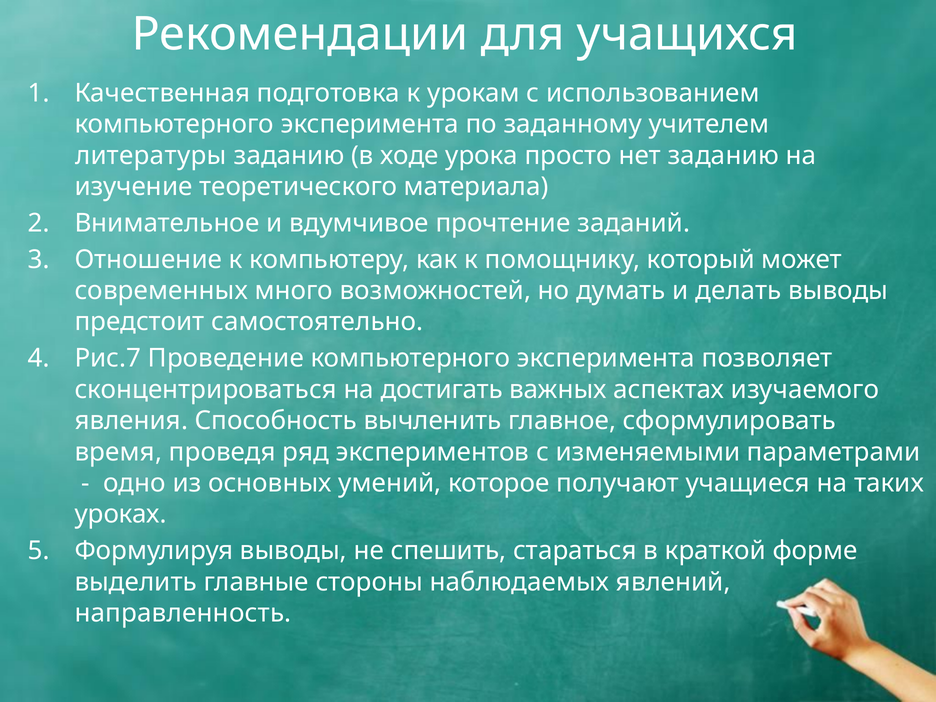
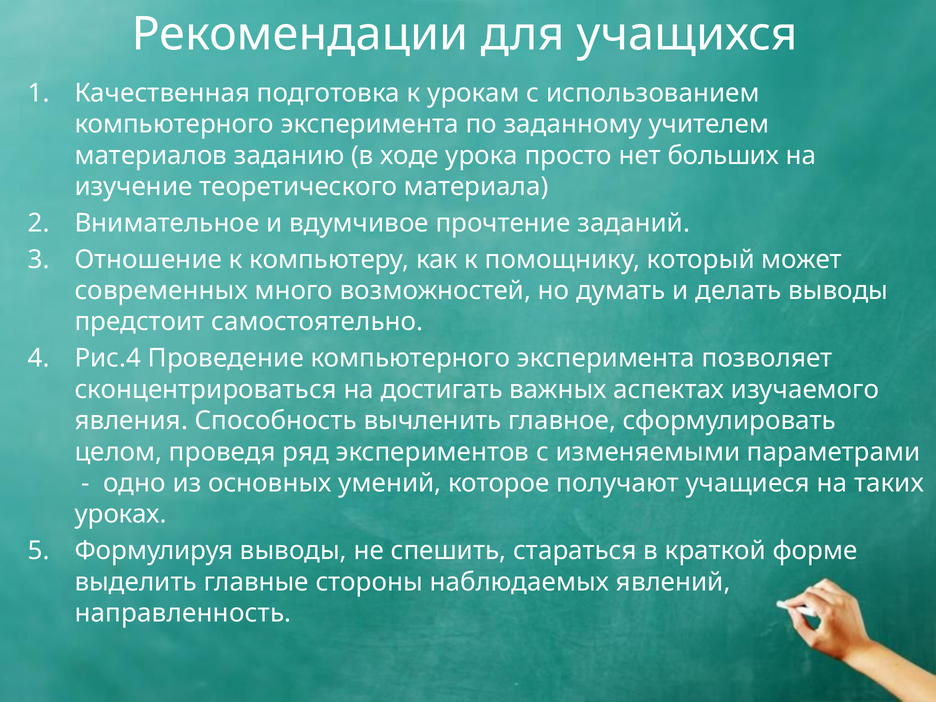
литературы: литературы -> материалов (151, 155)
нет заданию: заданию -> больших (723, 155)
Рис.7: Рис.7 -> Рис.4 (108, 358)
время: время -> целом (118, 452)
